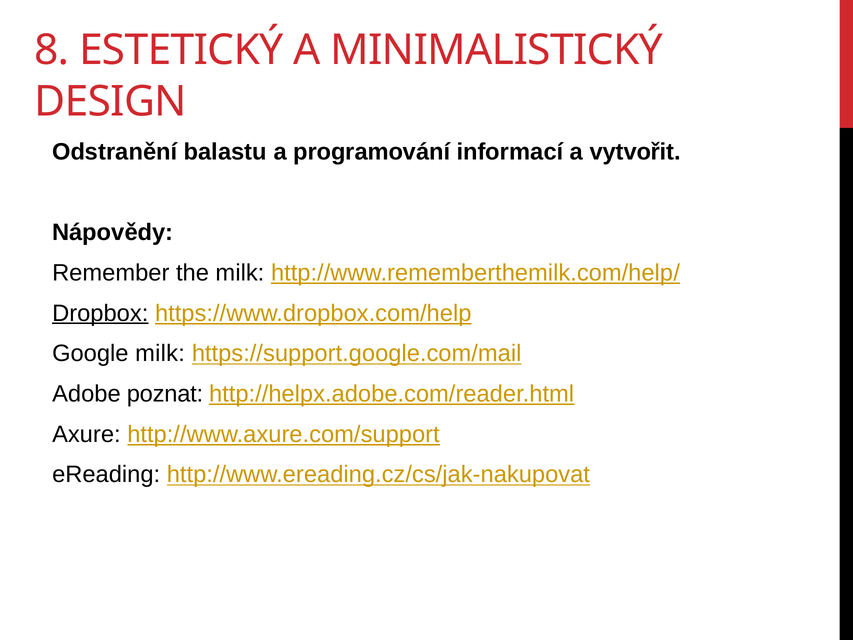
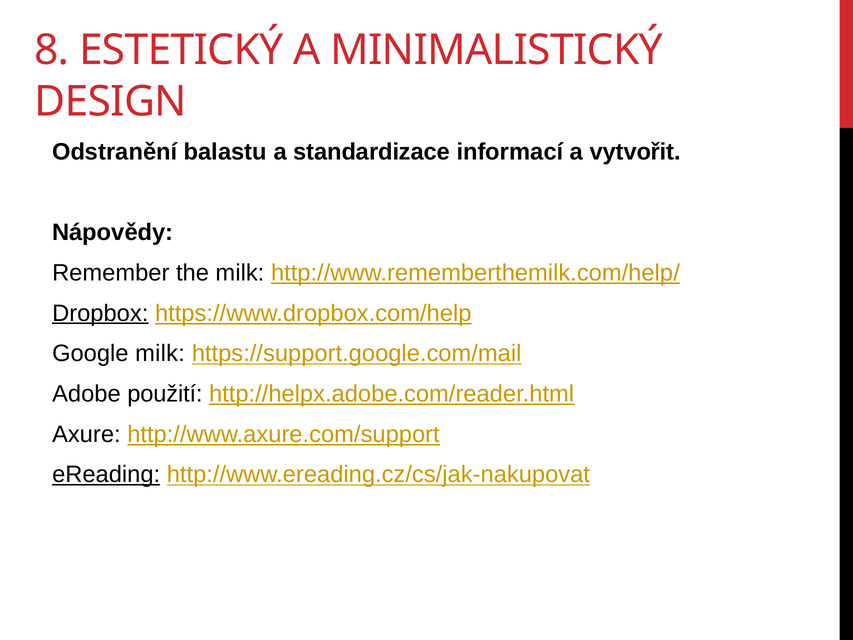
programování: programování -> standardizace (372, 152)
poznat: poznat -> použití (165, 394)
eReading underline: none -> present (106, 474)
